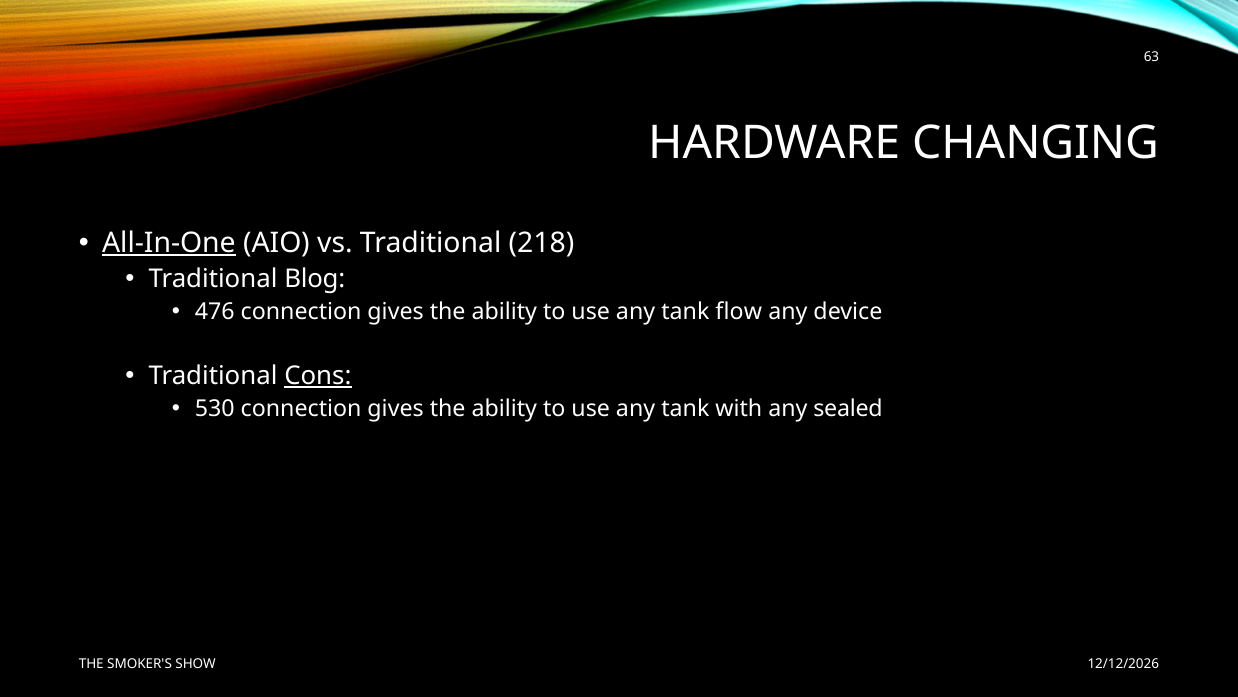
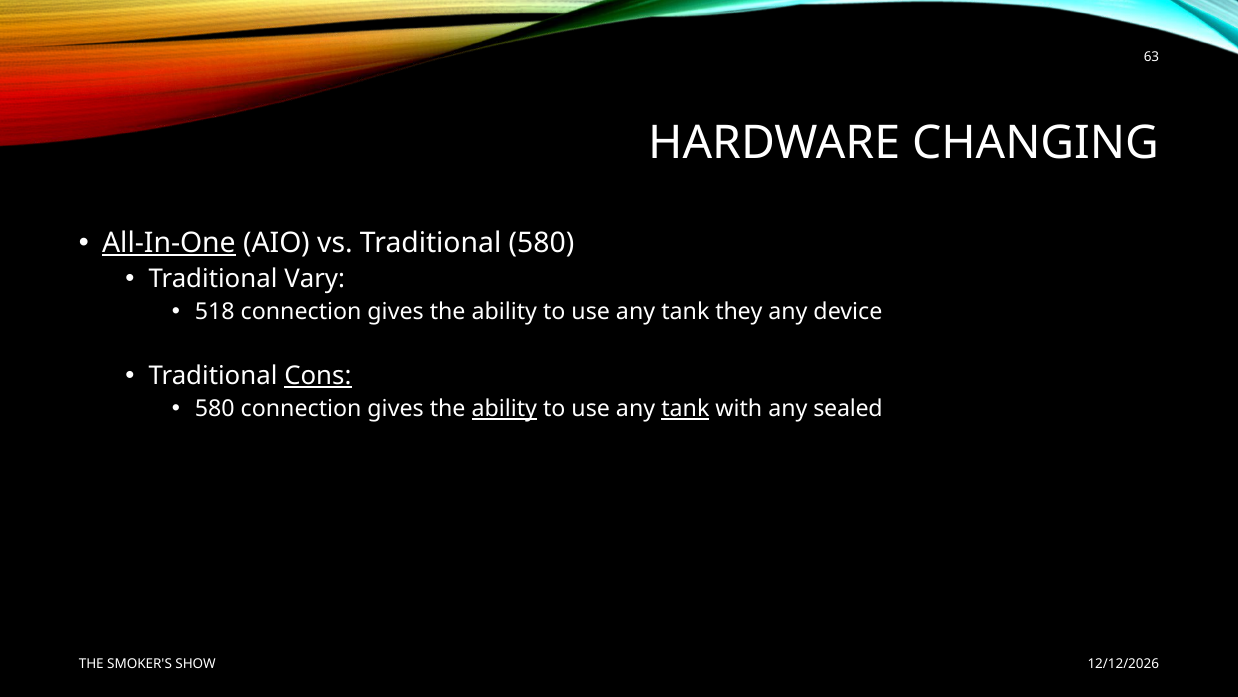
Traditional 218: 218 -> 580 (542, 243)
Blog: Blog -> Vary (315, 278)
476: 476 -> 518 (215, 311)
flow: flow -> they (739, 311)
530: 530 -> 580 (215, 409)
ability underline: none -> present (504, 409)
tank underline: none -> present (685, 409)
